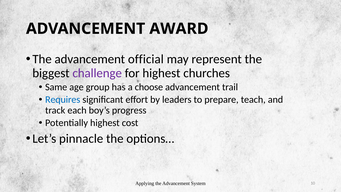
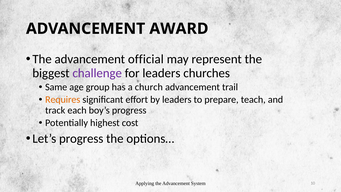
for highest: highest -> leaders (161, 73)
choose: choose -> church (149, 87)
Requires colour: blue -> orange (63, 100)
Let’s pinnacle: pinnacle -> progress (81, 139)
